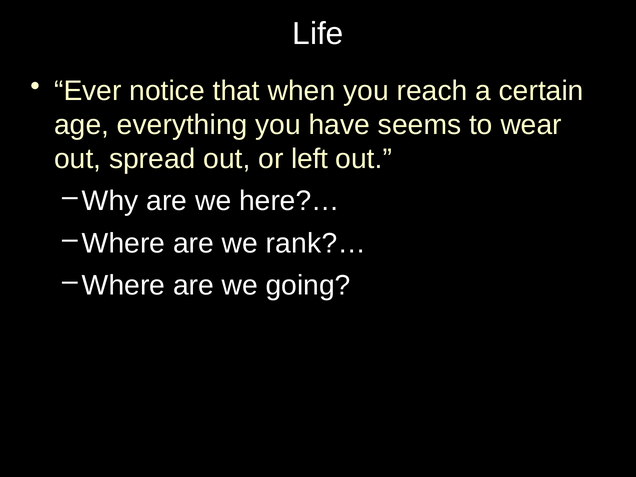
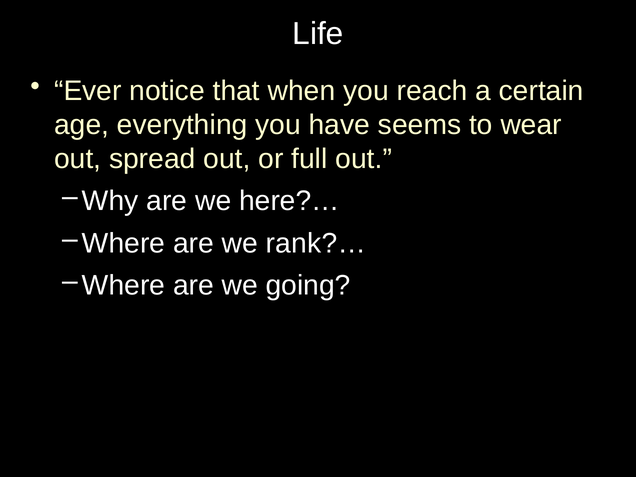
left: left -> full (309, 159)
